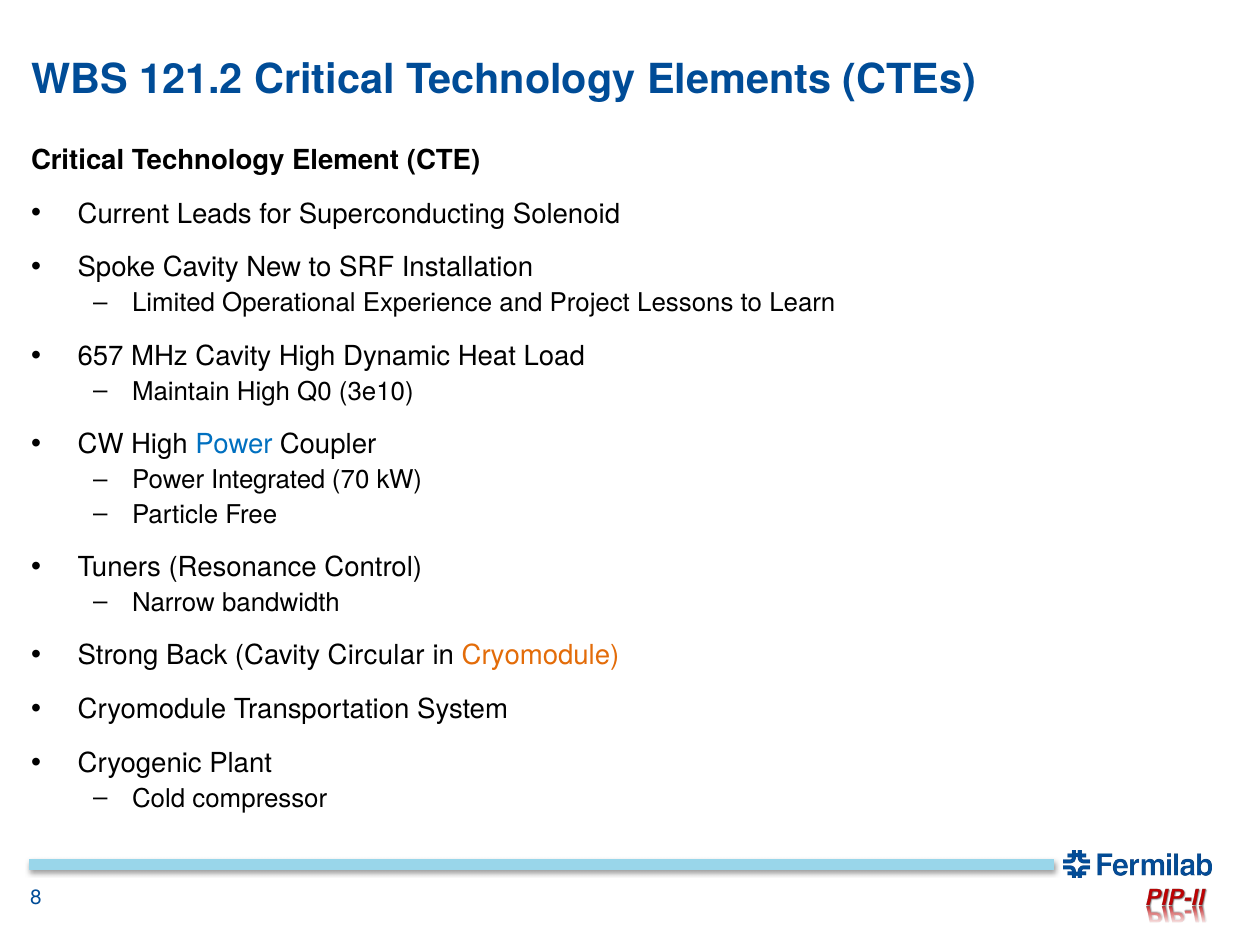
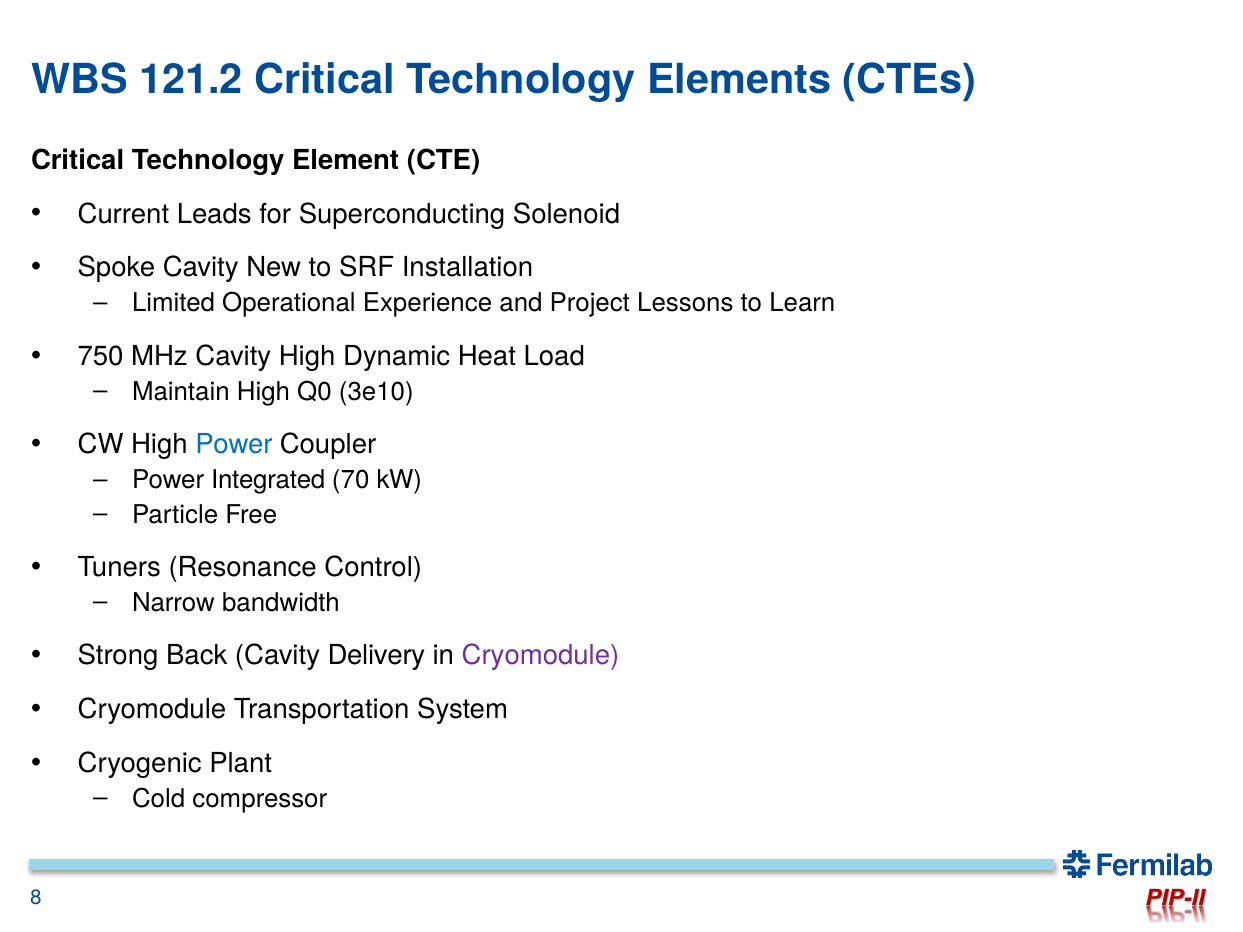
657: 657 -> 750 (101, 356)
Circular: Circular -> Delivery (376, 656)
Cryomodule colour: orange -> purple (541, 656)
